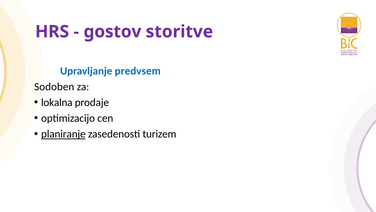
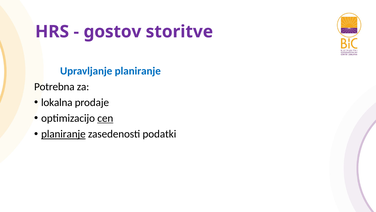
Upravljanje predvsem: predvsem -> planiranje (138, 71)
Sodoben: Sodoben -> Potrebna (54, 86)
cen underline: none -> present (105, 118)
turizem: turizem -> podatki (159, 134)
